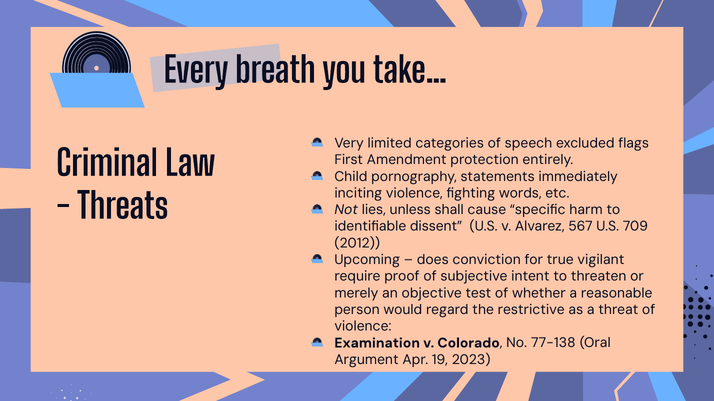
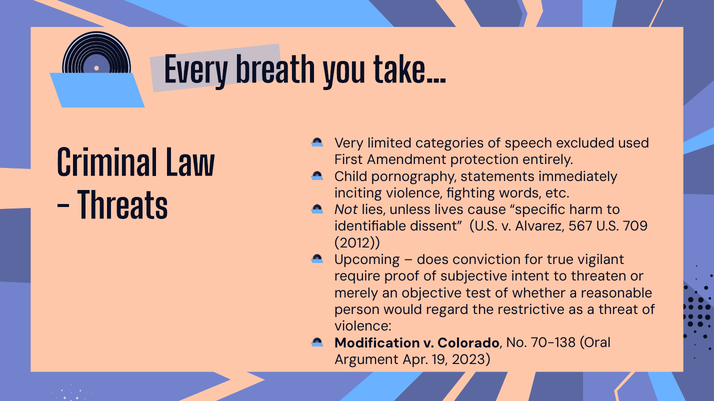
flags: flags -> used (634, 143)
shall: shall -> lives (449, 210)
Examination: Examination -> Modification (377, 343)
77-138: 77-138 -> 70-138 (553, 343)
